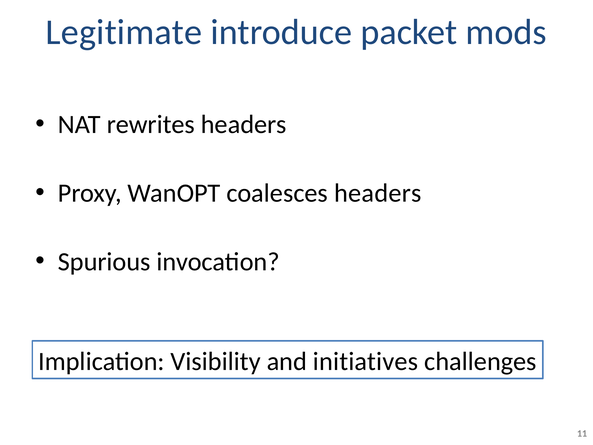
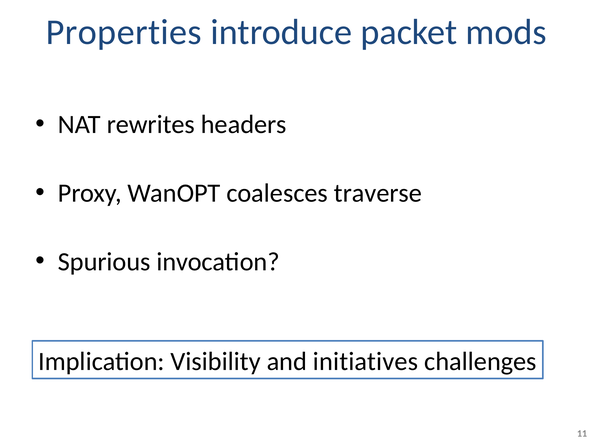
Legitimate: Legitimate -> Properties (124, 32)
coalesces headers: headers -> traverse (378, 193)
